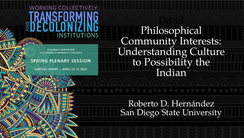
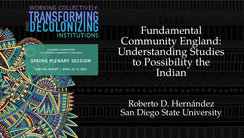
Philosophical: Philosophical -> Fundamental (171, 30)
Interests: Interests -> England (201, 41)
Culture: Culture -> Studies (207, 51)
